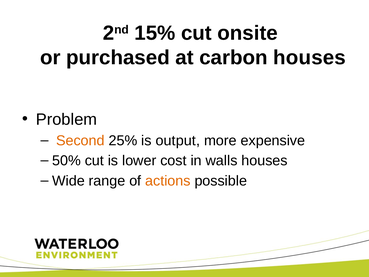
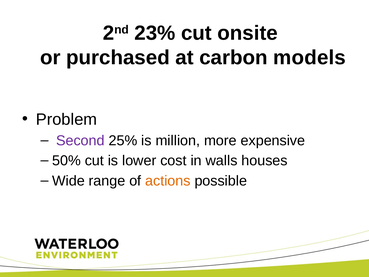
15%: 15% -> 23% (155, 33)
carbon houses: houses -> models (310, 58)
Second colour: orange -> purple (80, 140)
output: output -> million (178, 140)
